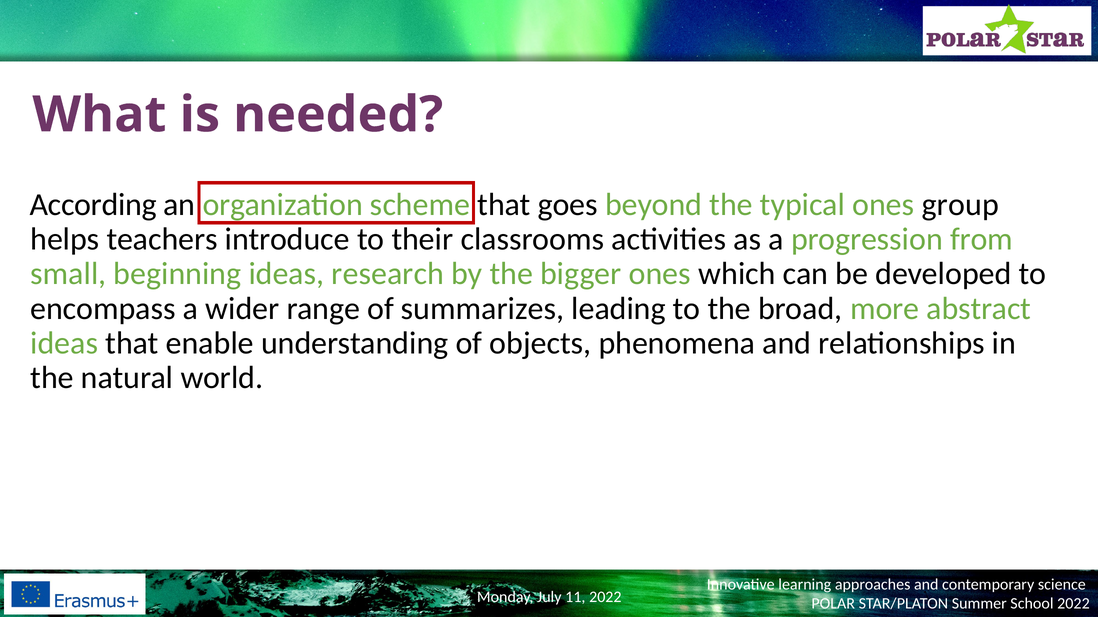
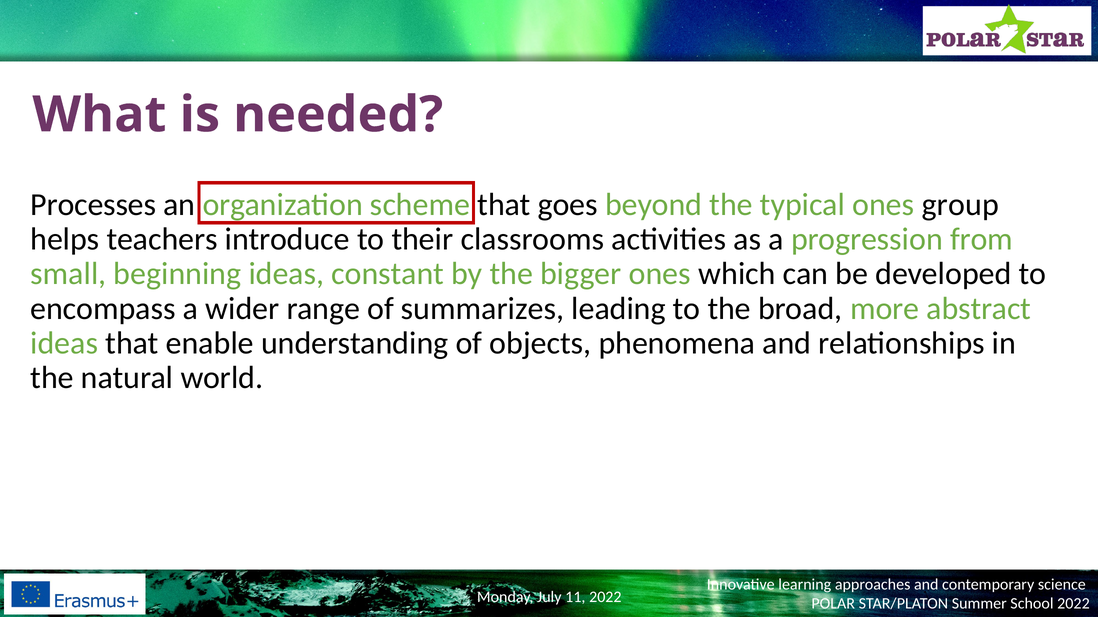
According: According -> Processes (93, 205)
research: research -> constant (388, 274)
